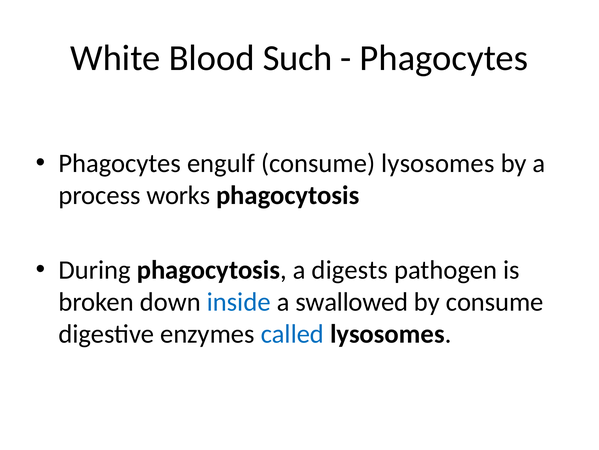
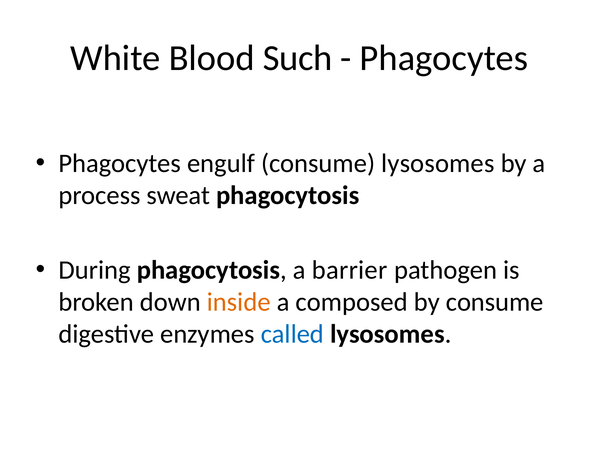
works: works -> sweat (178, 195)
digests: digests -> barrier (350, 270)
inside colour: blue -> orange (239, 302)
swallowed: swallowed -> composed (352, 302)
